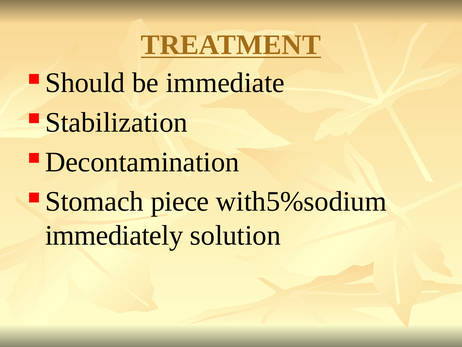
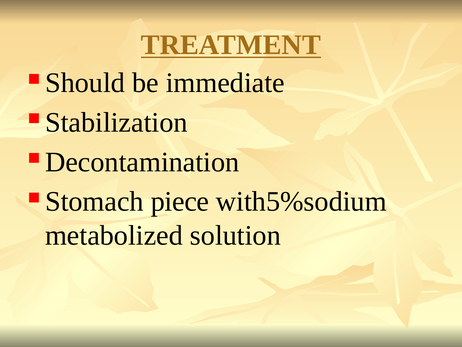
immediately: immediately -> metabolized (114, 235)
